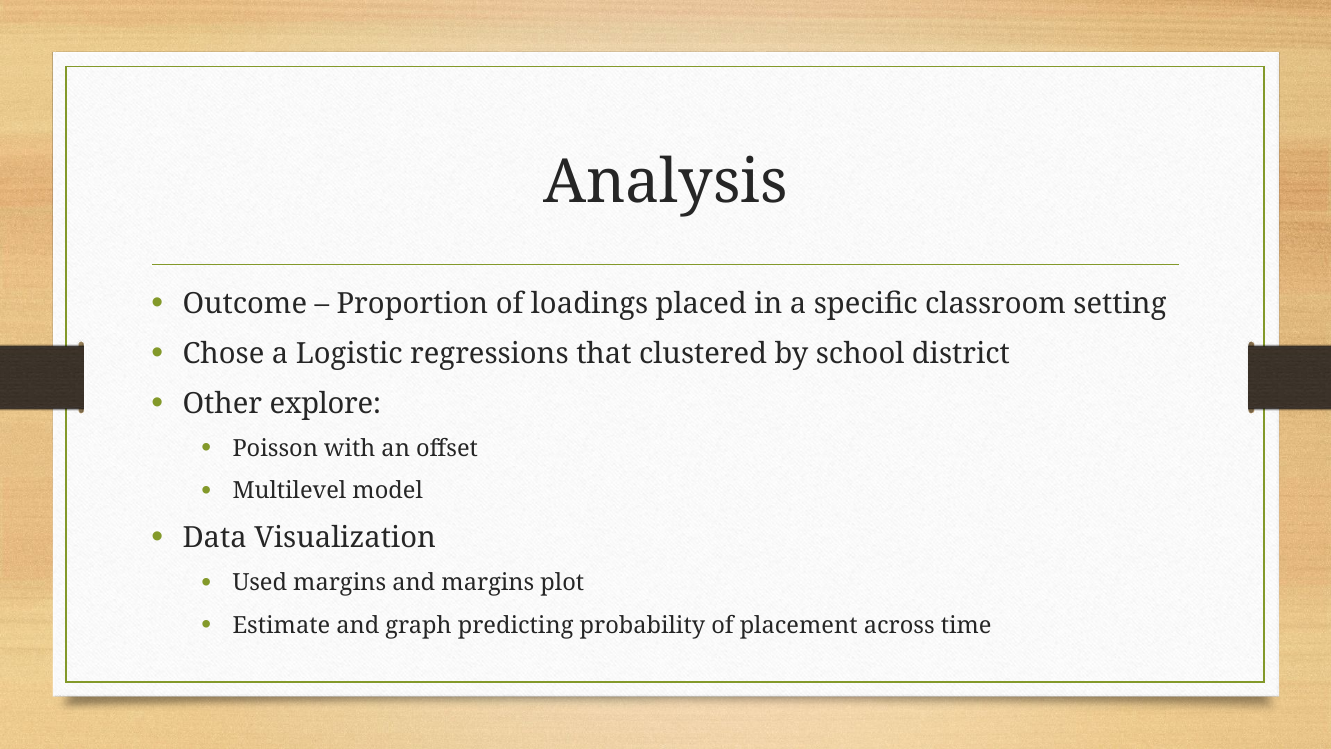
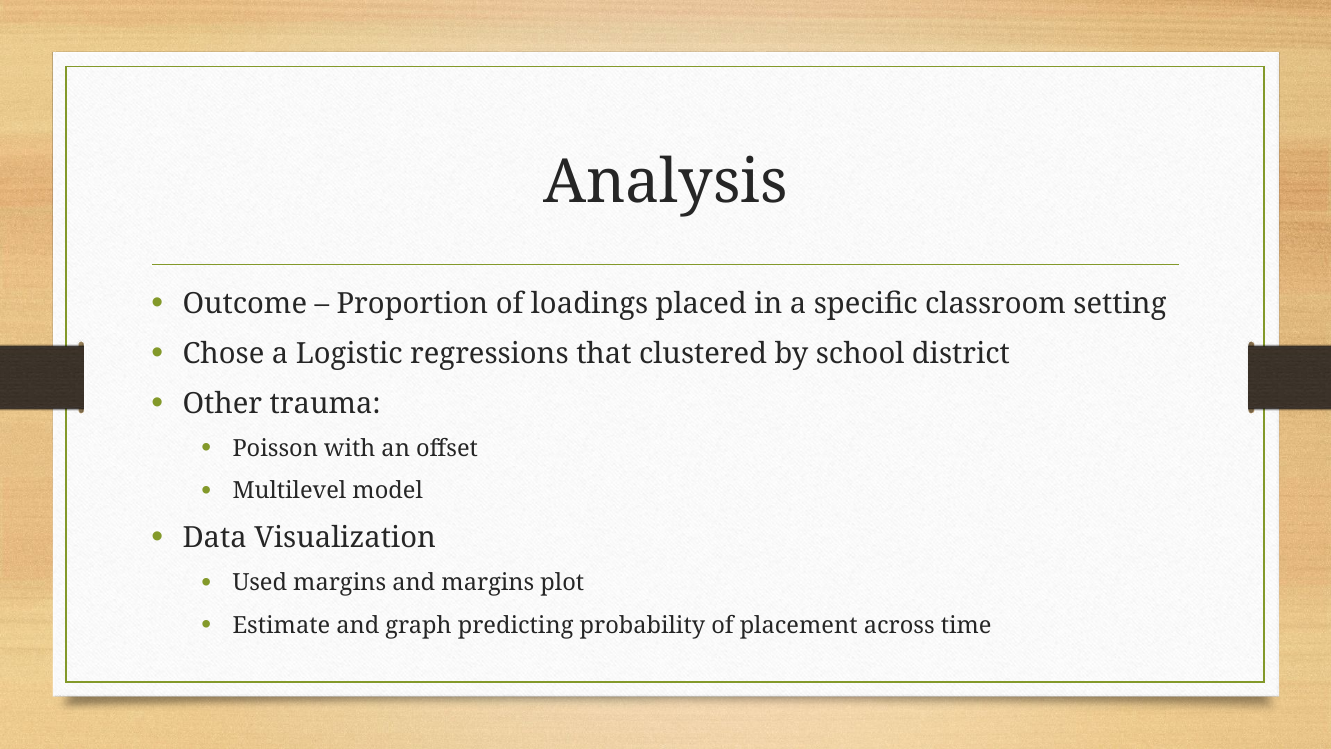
explore: explore -> trauma (325, 403)
